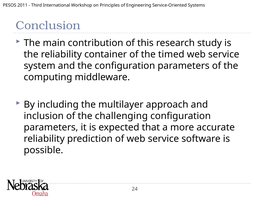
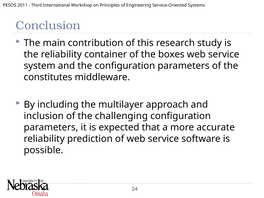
timed: timed -> boxes (171, 54)
computing: computing -> constitutes (48, 77)
